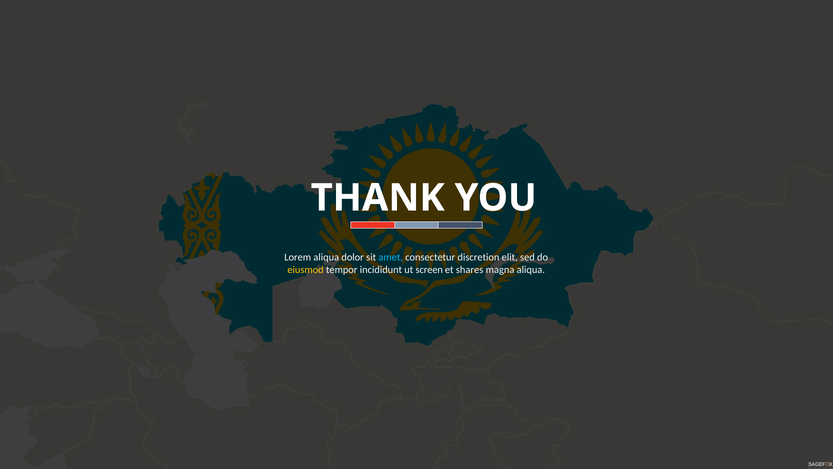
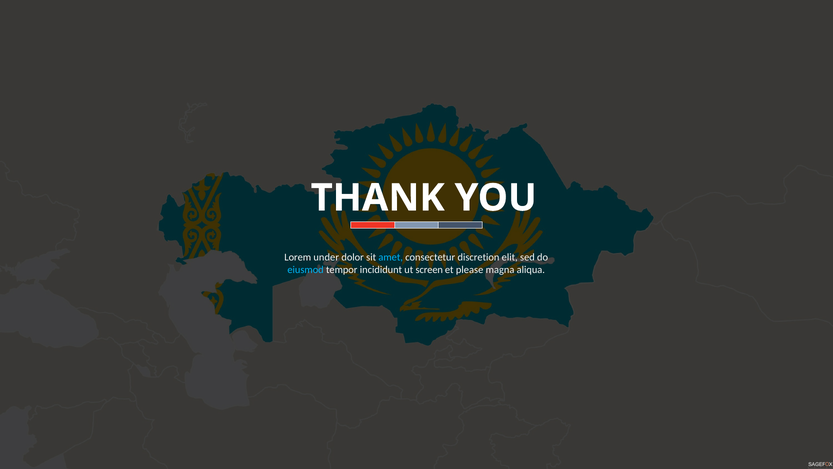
Lorem aliqua: aliqua -> under (326, 257)
eiusmod colour: yellow -> light blue (306, 270)
shares: shares -> please (470, 270)
